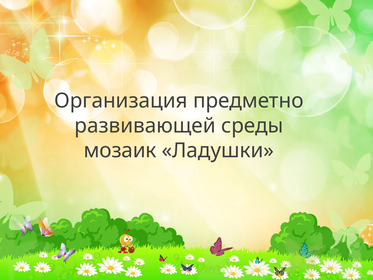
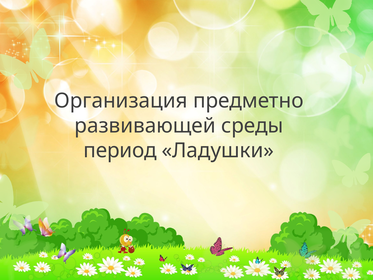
мозаик: мозаик -> период (120, 151)
